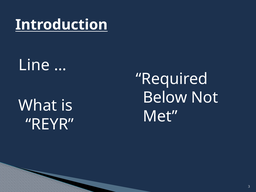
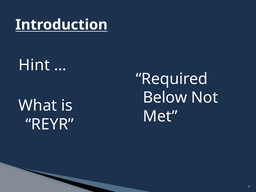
Line: Line -> Hint (34, 65)
